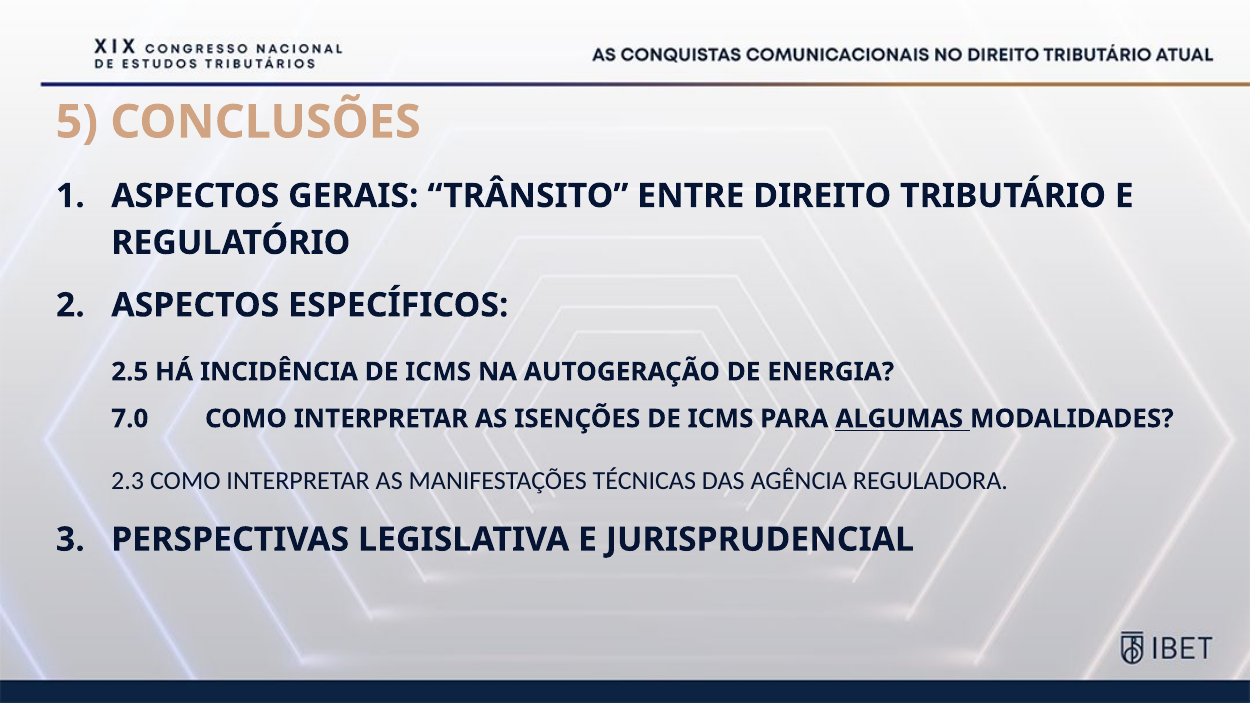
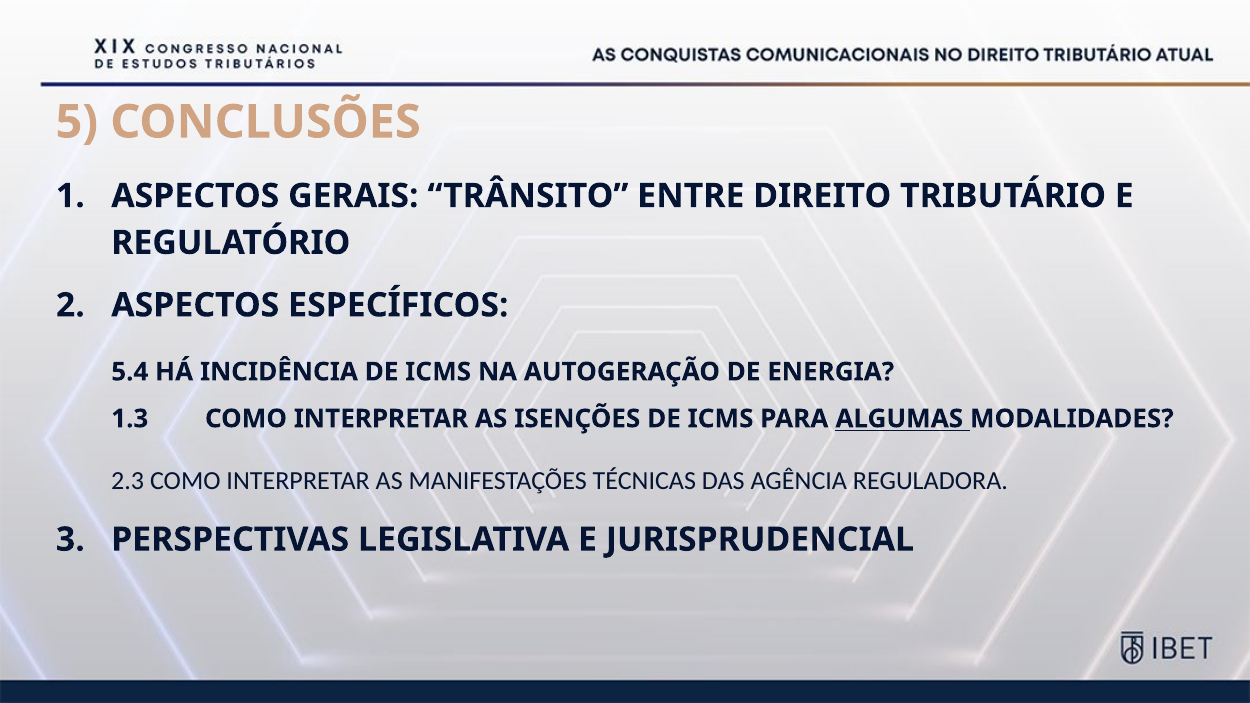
2.5: 2.5 -> 5.4 (130, 372)
7.0: 7.0 -> 1.3 (130, 419)
